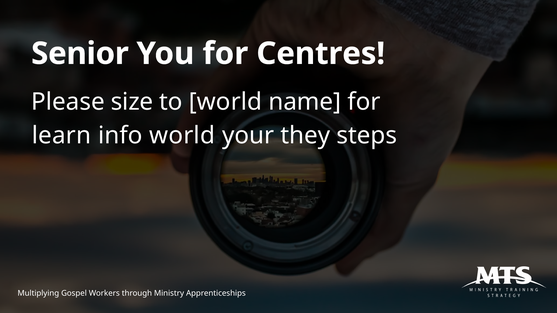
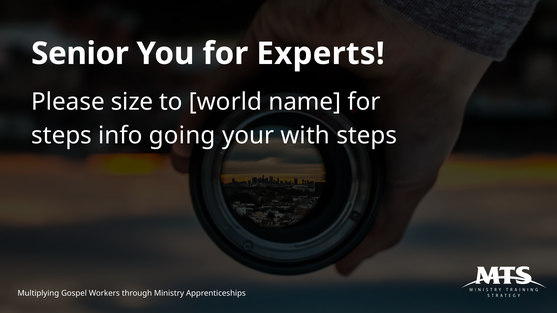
Centres: Centres -> Experts (321, 54)
learn: learn -> steps (62, 136)
info world: world -> going (182, 136)
they: they -> with (305, 136)
